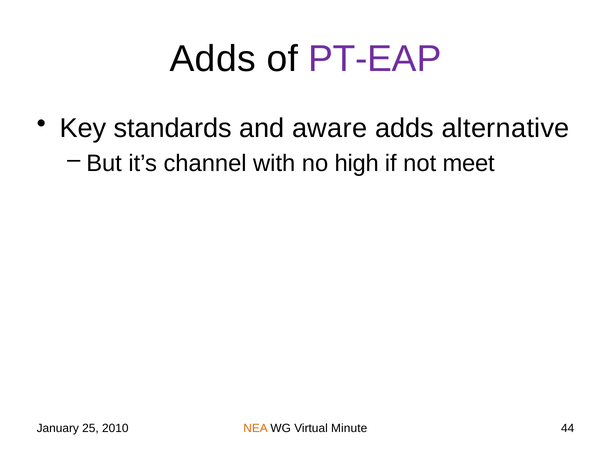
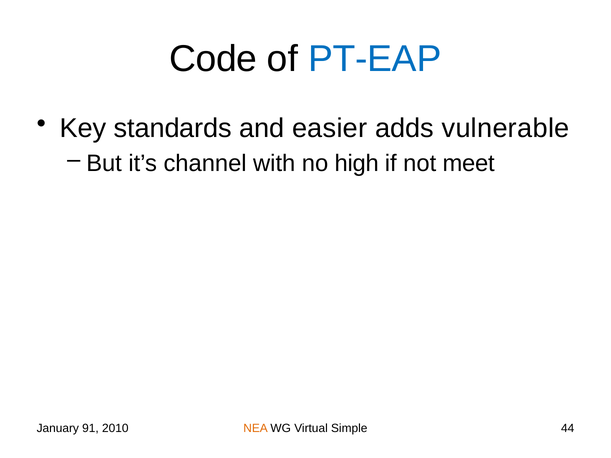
Adds: Adds -> Code (213, 59)
PT-EAP colour: purple -> blue (375, 59)
aware: aware -> easier (330, 128)
alternative: alternative -> vulnerable (506, 128)
25: 25 -> 91 (90, 428)
Minute: Minute -> Simple (349, 428)
